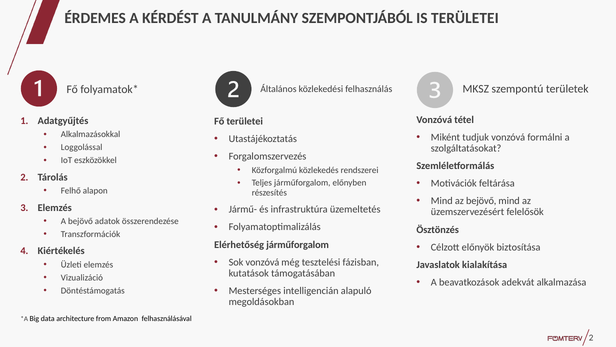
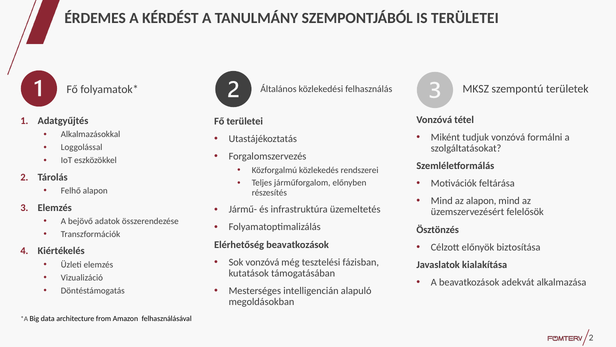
az bejövő: bejövő -> alapon (481, 201)
Elérhetőség járműforgalom: járműforgalom -> beavatkozások (298, 244)
